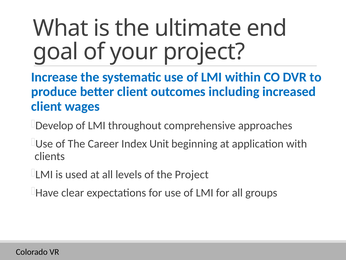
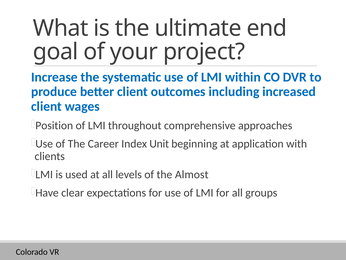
Develop: Develop -> Position (54, 125)
the Project: Project -> Almost (192, 174)
